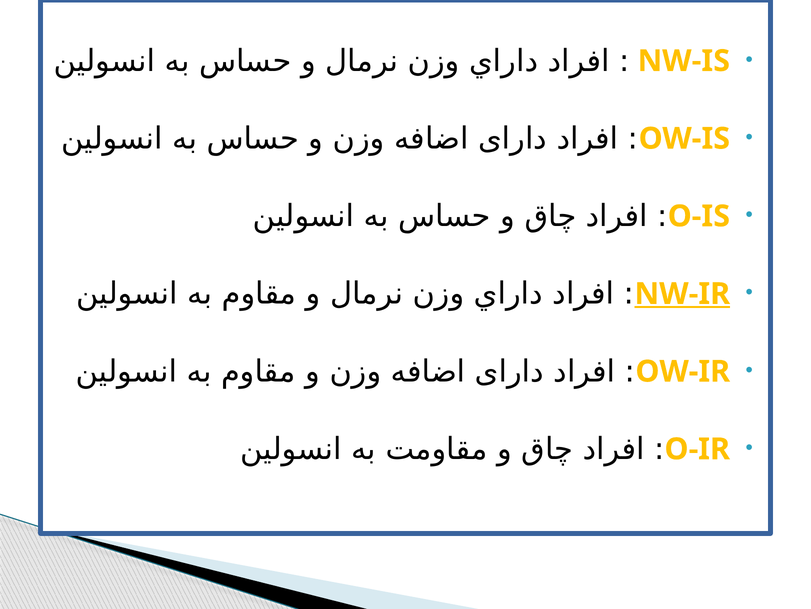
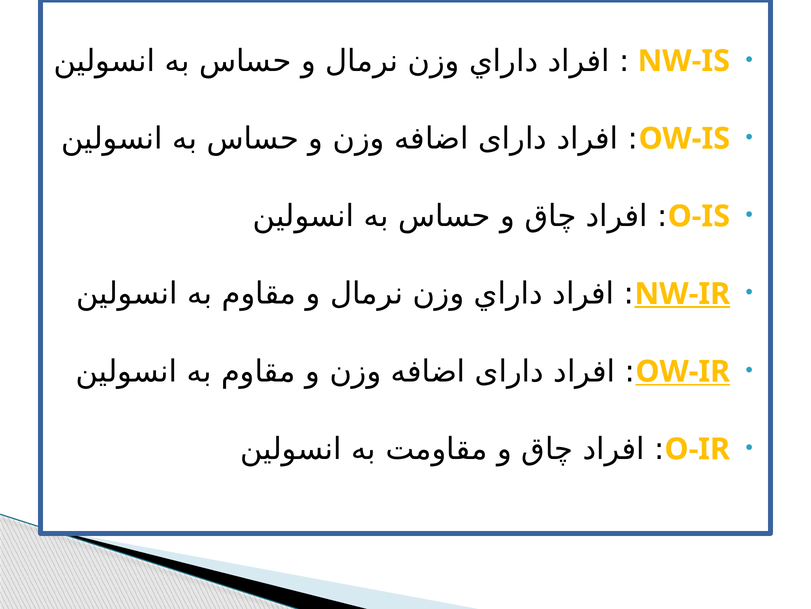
OW-IR underline: none -> present (683, 371)
